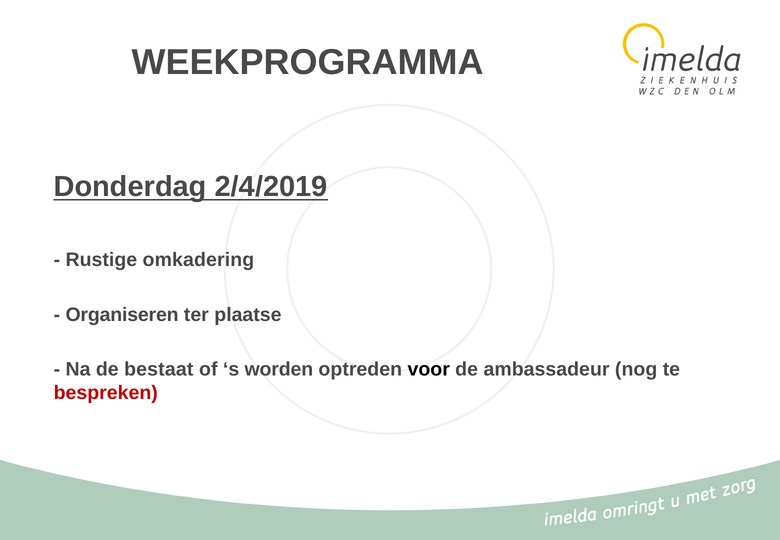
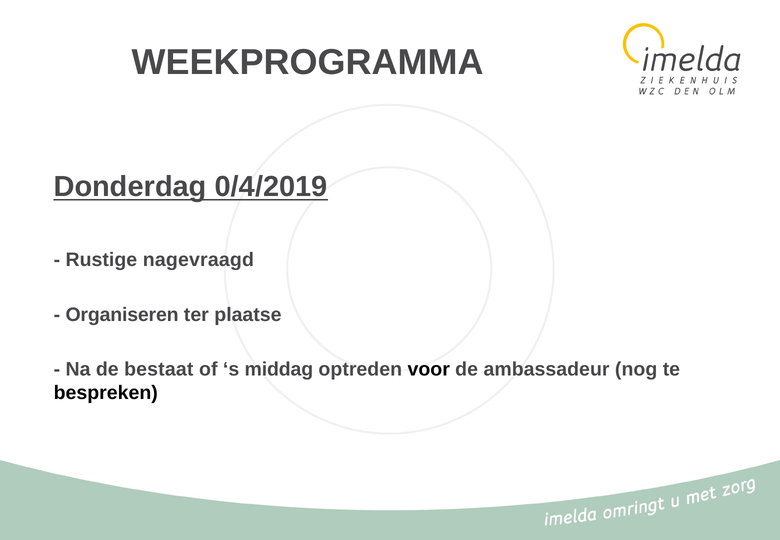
2/4/2019: 2/4/2019 -> 0/4/2019 (271, 187)
omkadering: omkadering -> nagevraagd (198, 260)
worden: worden -> middag (279, 369)
bespreken colour: red -> black (106, 393)
